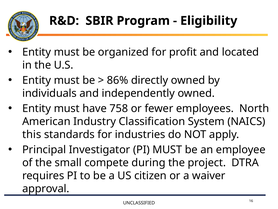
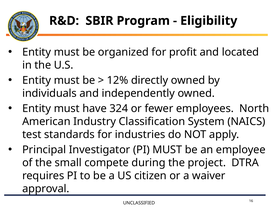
86%: 86% -> 12% (118, 80)
758: 758 -> 324 (119, 108)
this: this -> test (32, 134)
